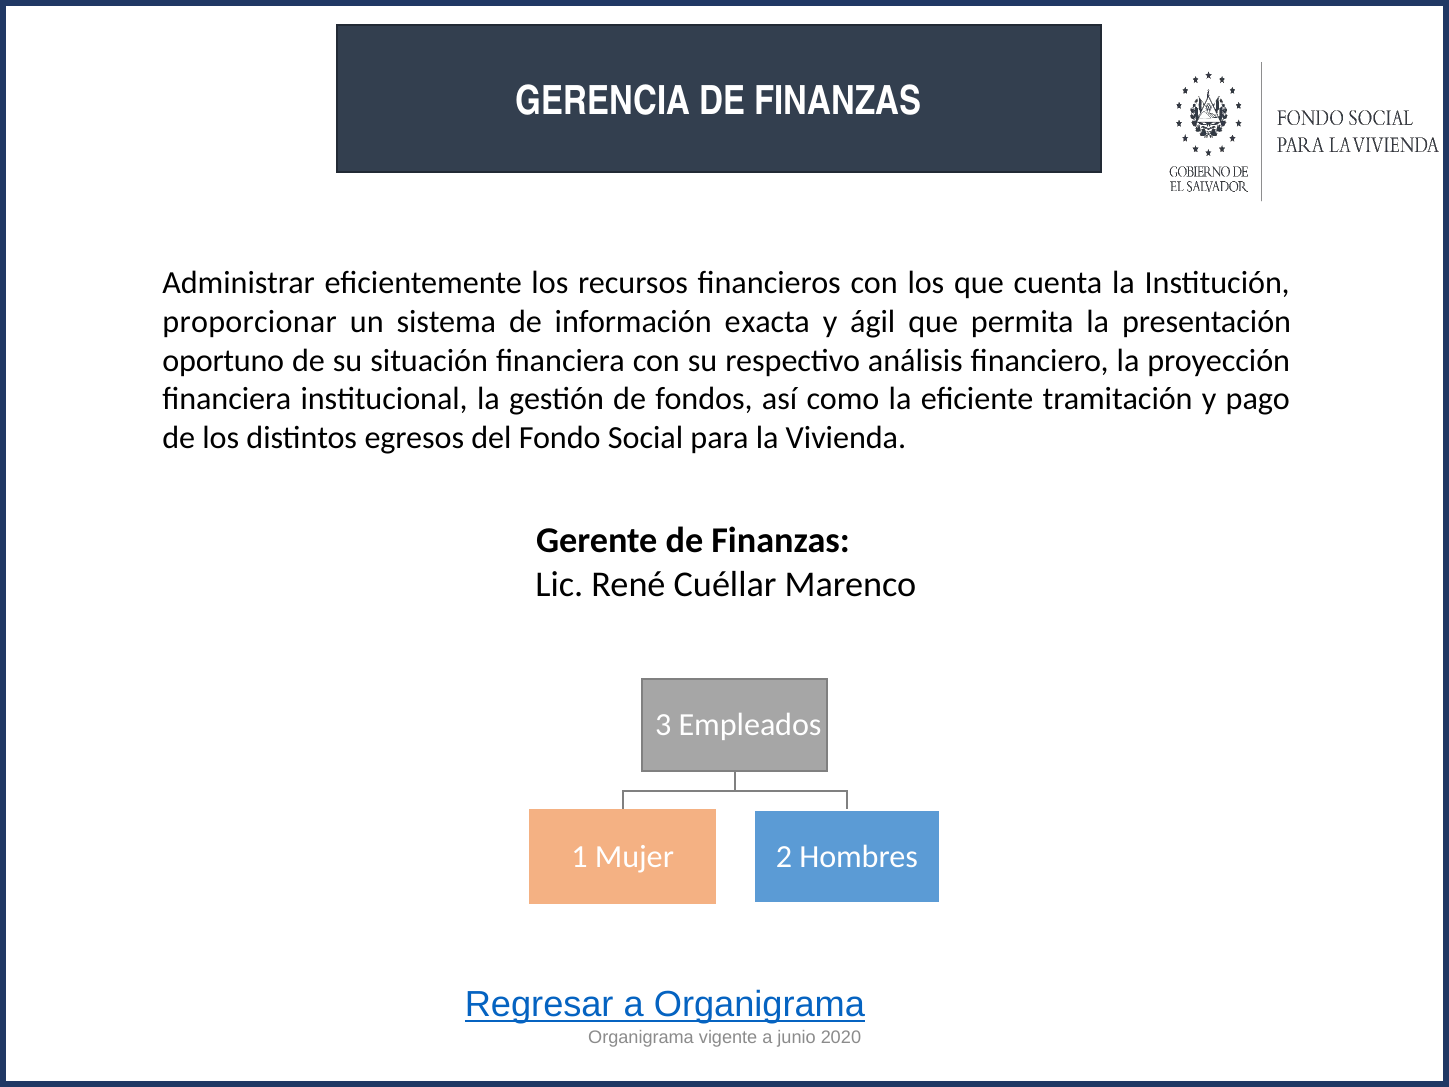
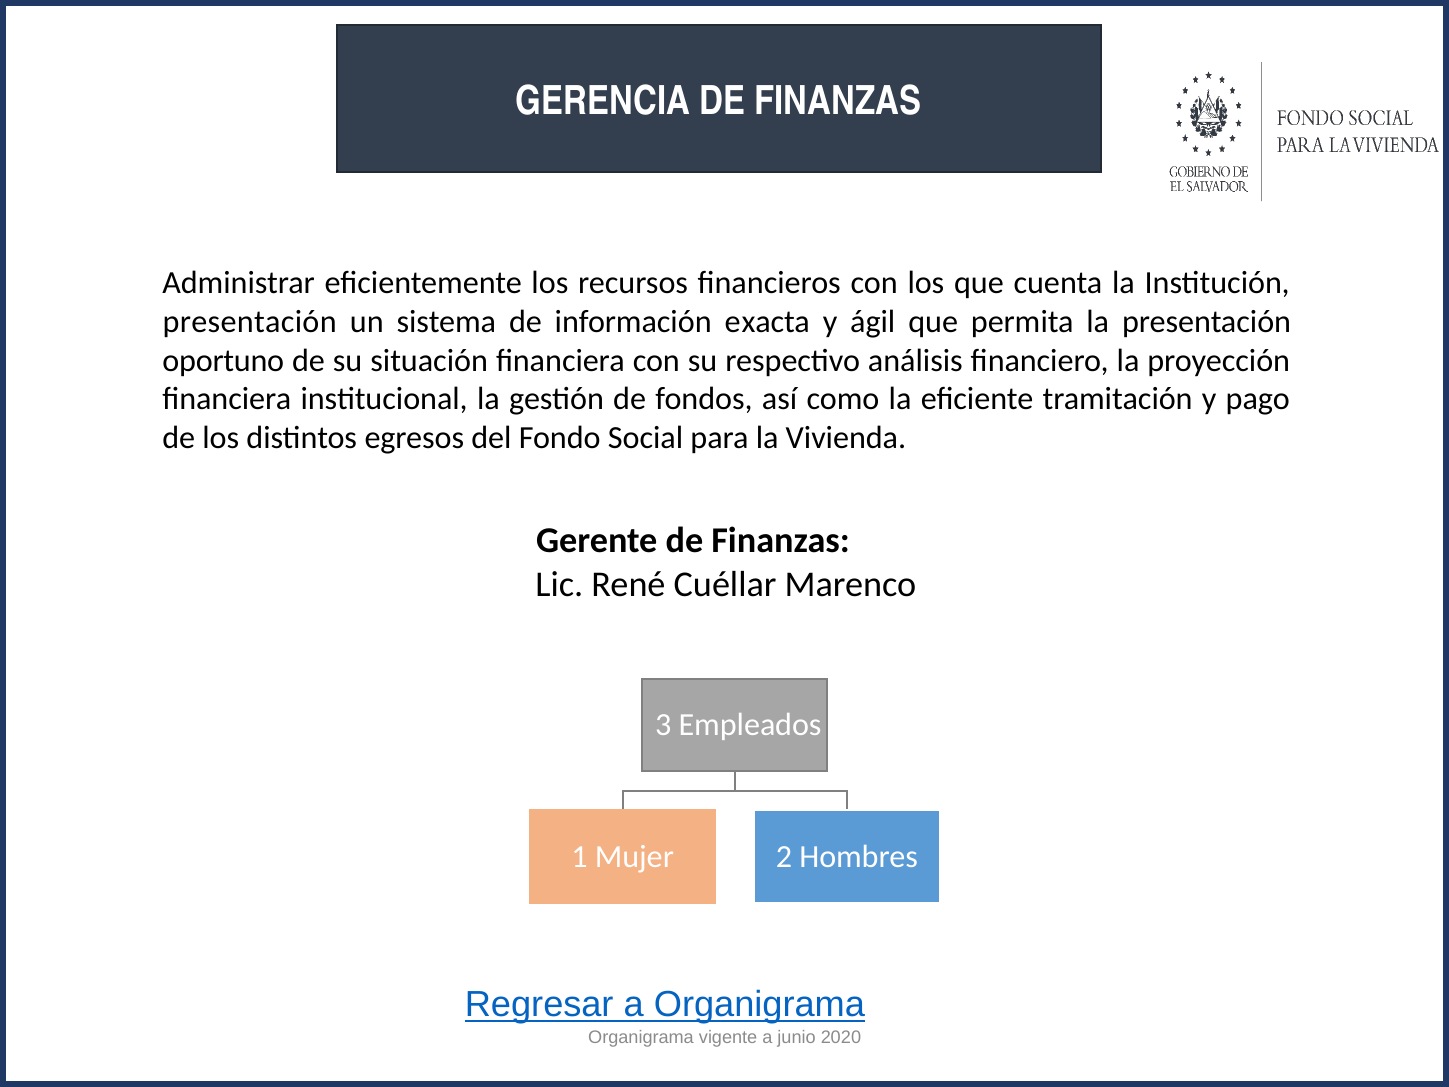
proporcionar: proporcionar -> presentación (250, 322)
